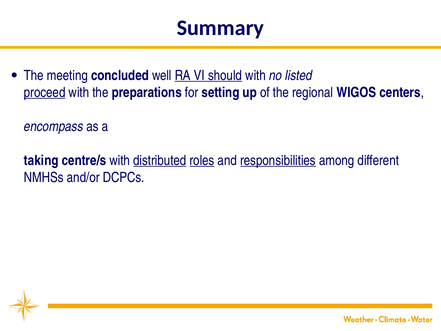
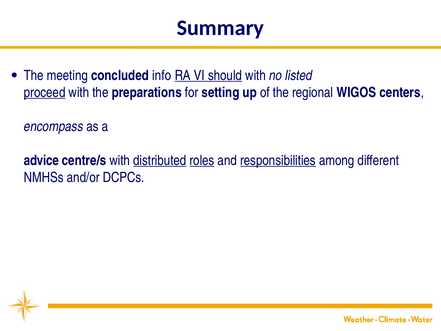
well: well -> info (162, 76)
taking: taking -> advice (41, 160)
